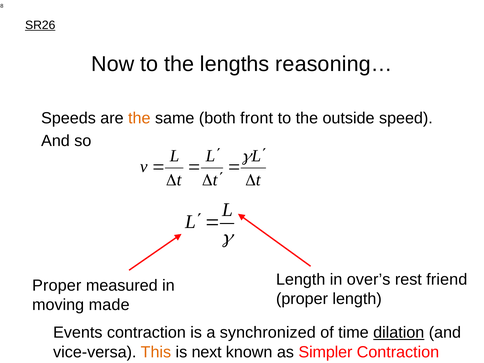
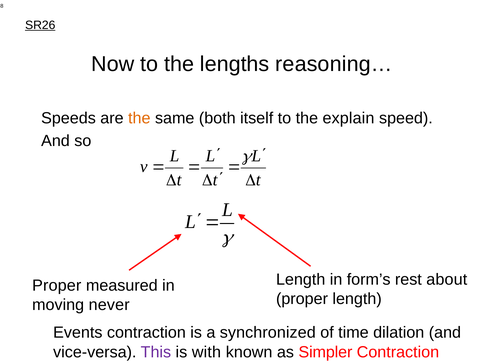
front: front -> itself (257, 118)
outside: outside -> explain (348, 118)
over’s: over’s -> form’s (369, 279)
friend: friend -> about (447, 279)
made: made -> never (109, 305)
dilation underline: present -> none (399, 333)
This colour: orange -> purple (156, 352)
next: next -> with (206, 352)
